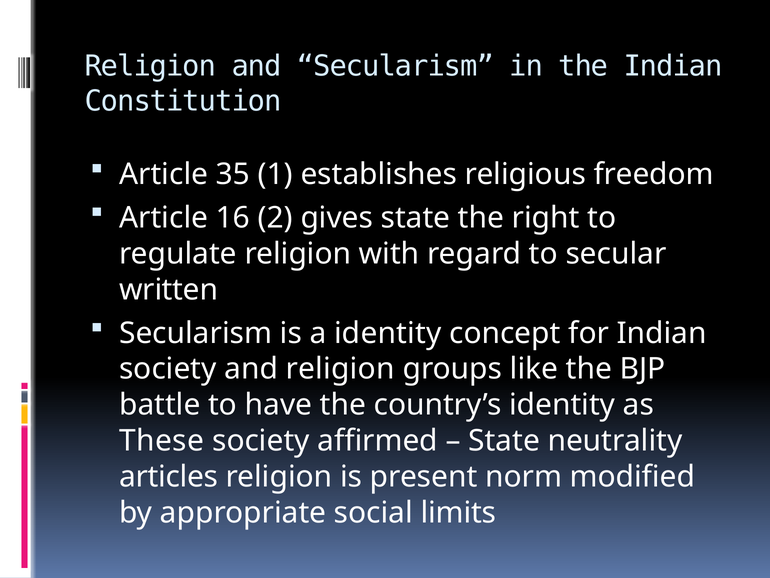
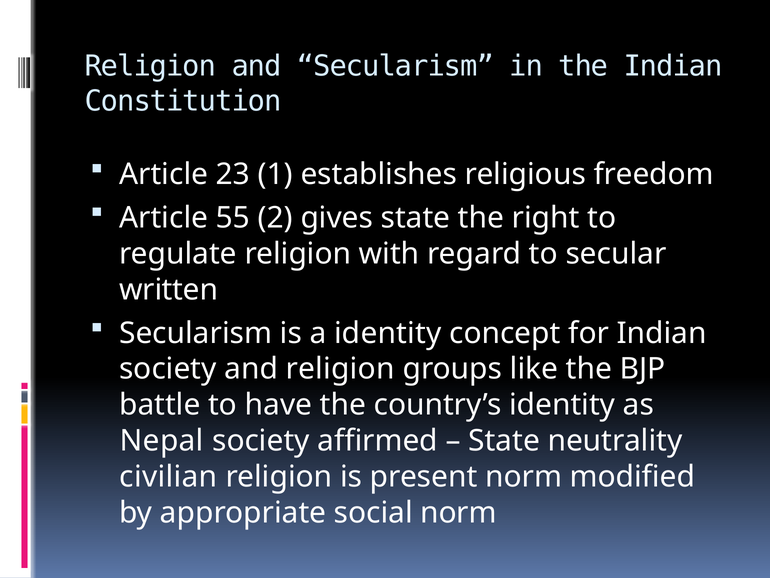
35: 35 -> 23 (233, 174)
16: 16 -> 55 (233, 217)
These: These -> Nepal (162, 441)
articles: articles -> civilian (168, 477)
social limits: limits -> norm (458, 513)
